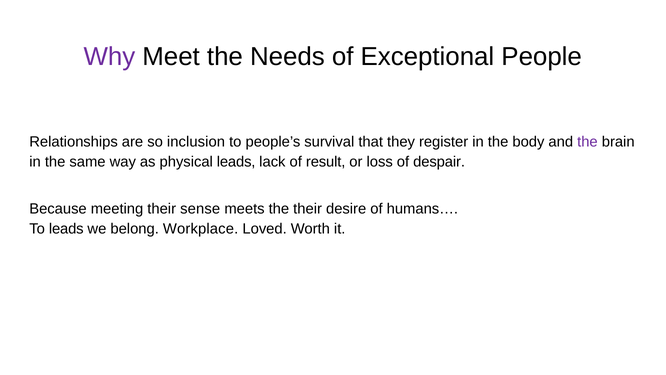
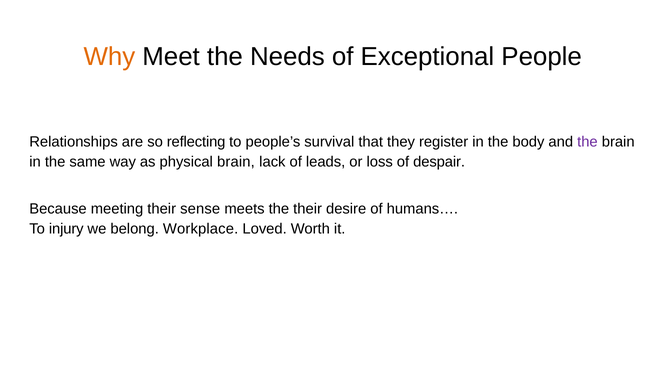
Why colour: purple -> orange (109, 56)
inclusion: inclusion -> reflecting (196, 142)
physical leads: leads -> brain (236, 162)
result: result -> leads (326, 162)
To leads: leads -> injury (66, 229)
